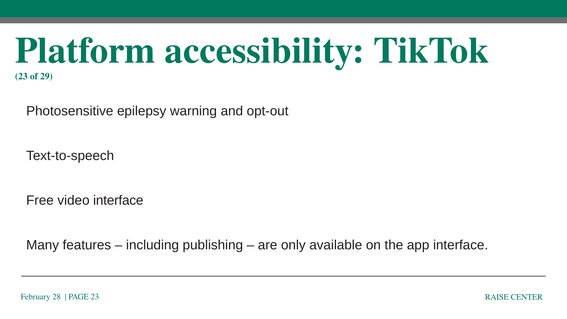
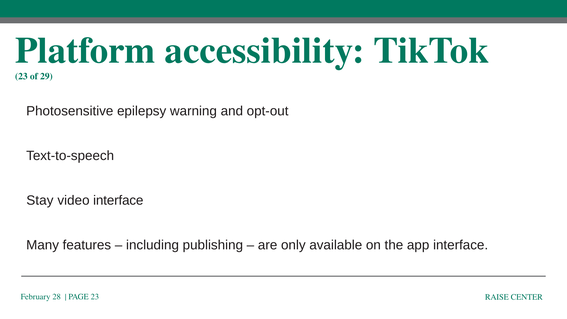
Free: Free -> Stay (40, 200)
